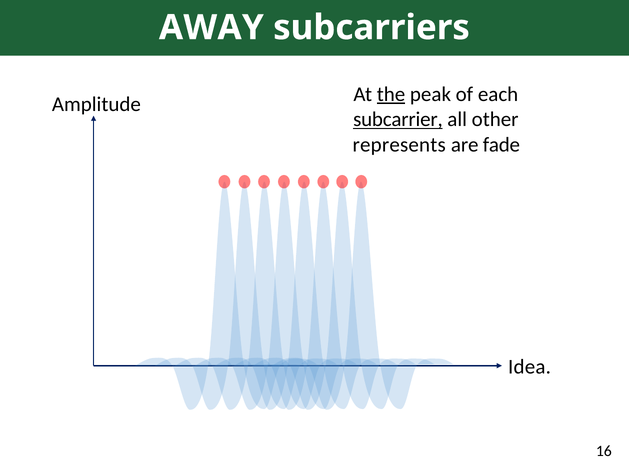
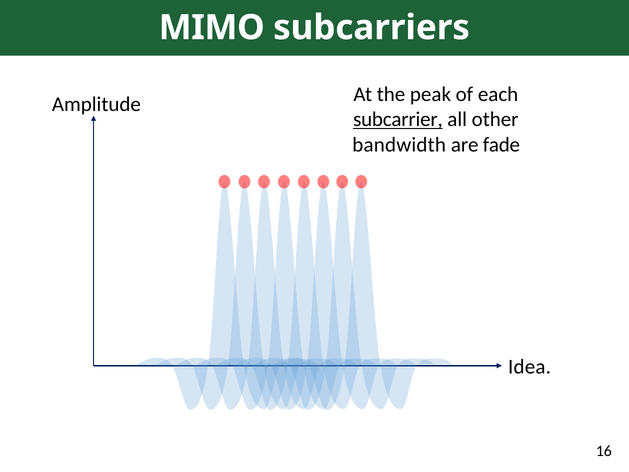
AWAY: AWAY -> MIMO (212, 28)
the underline: present -> none (391, 94)
represents: represents -> bandwidth (399, 145)
